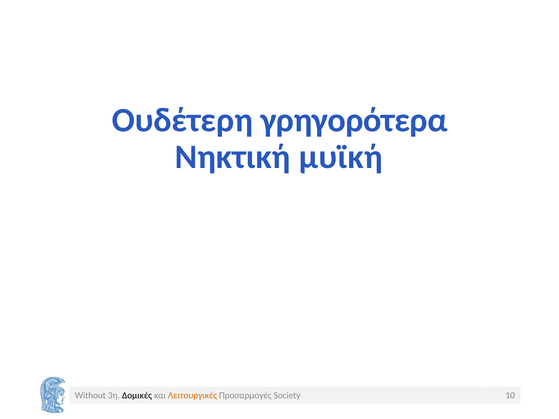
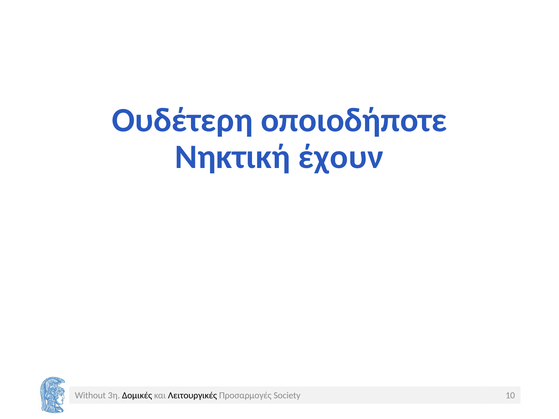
γρηγορότερα: γρηγορότερα -> οποιοδήποτε (354, 120)
μυϊκή: μυϊκή -> έχουν (341, 157)
Λειτουργικές colour: orange -> black (192, 396)
